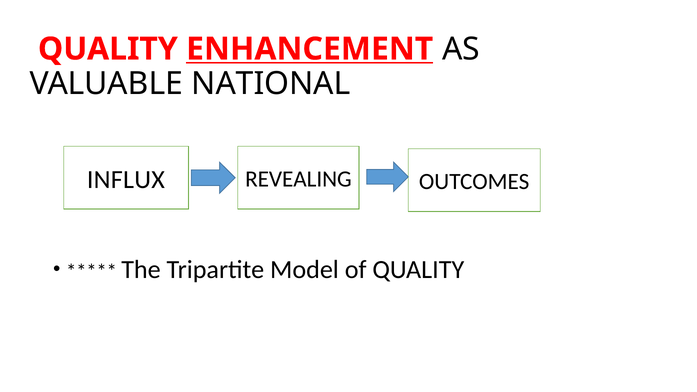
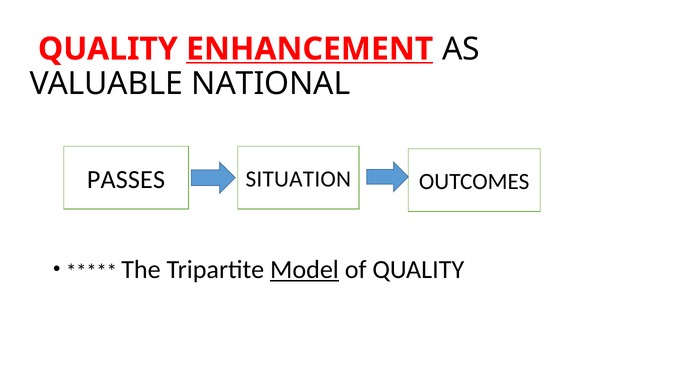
INFLUX: INFLUX -> PASSES (126, 180)
REVEALING: REVEALING -> SITUATION (298, 179)
Model underline: none -> present (304, 269)
